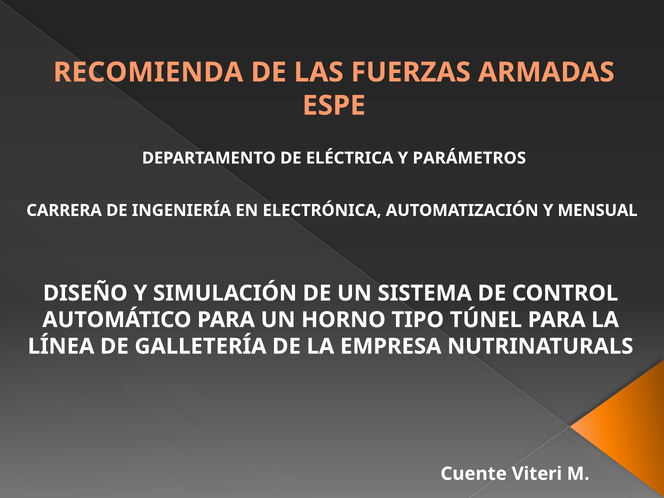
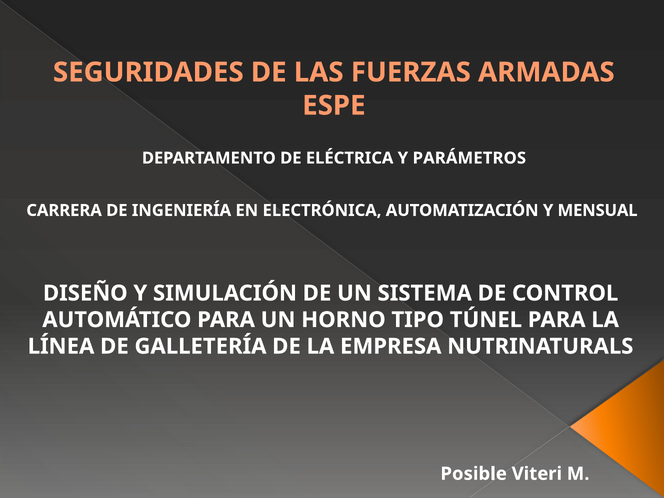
RECOMIENDA: RECOMIENDA -> SEGURIDADES (148, 72)
Cuente: Cuente -> Posible (474, 474)
